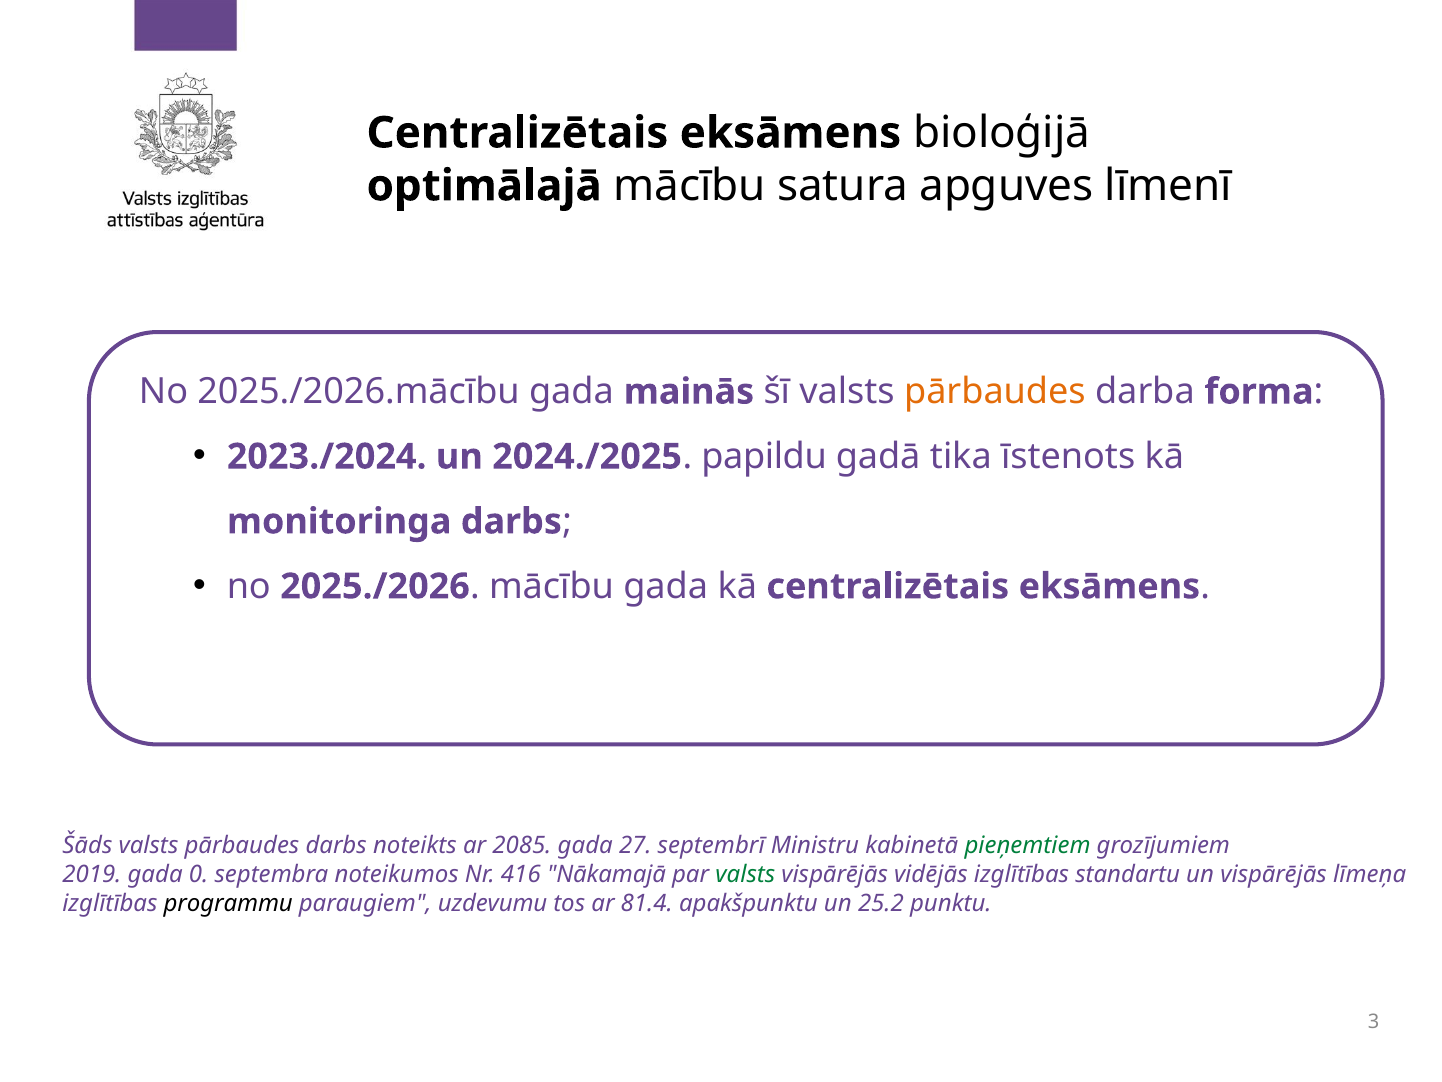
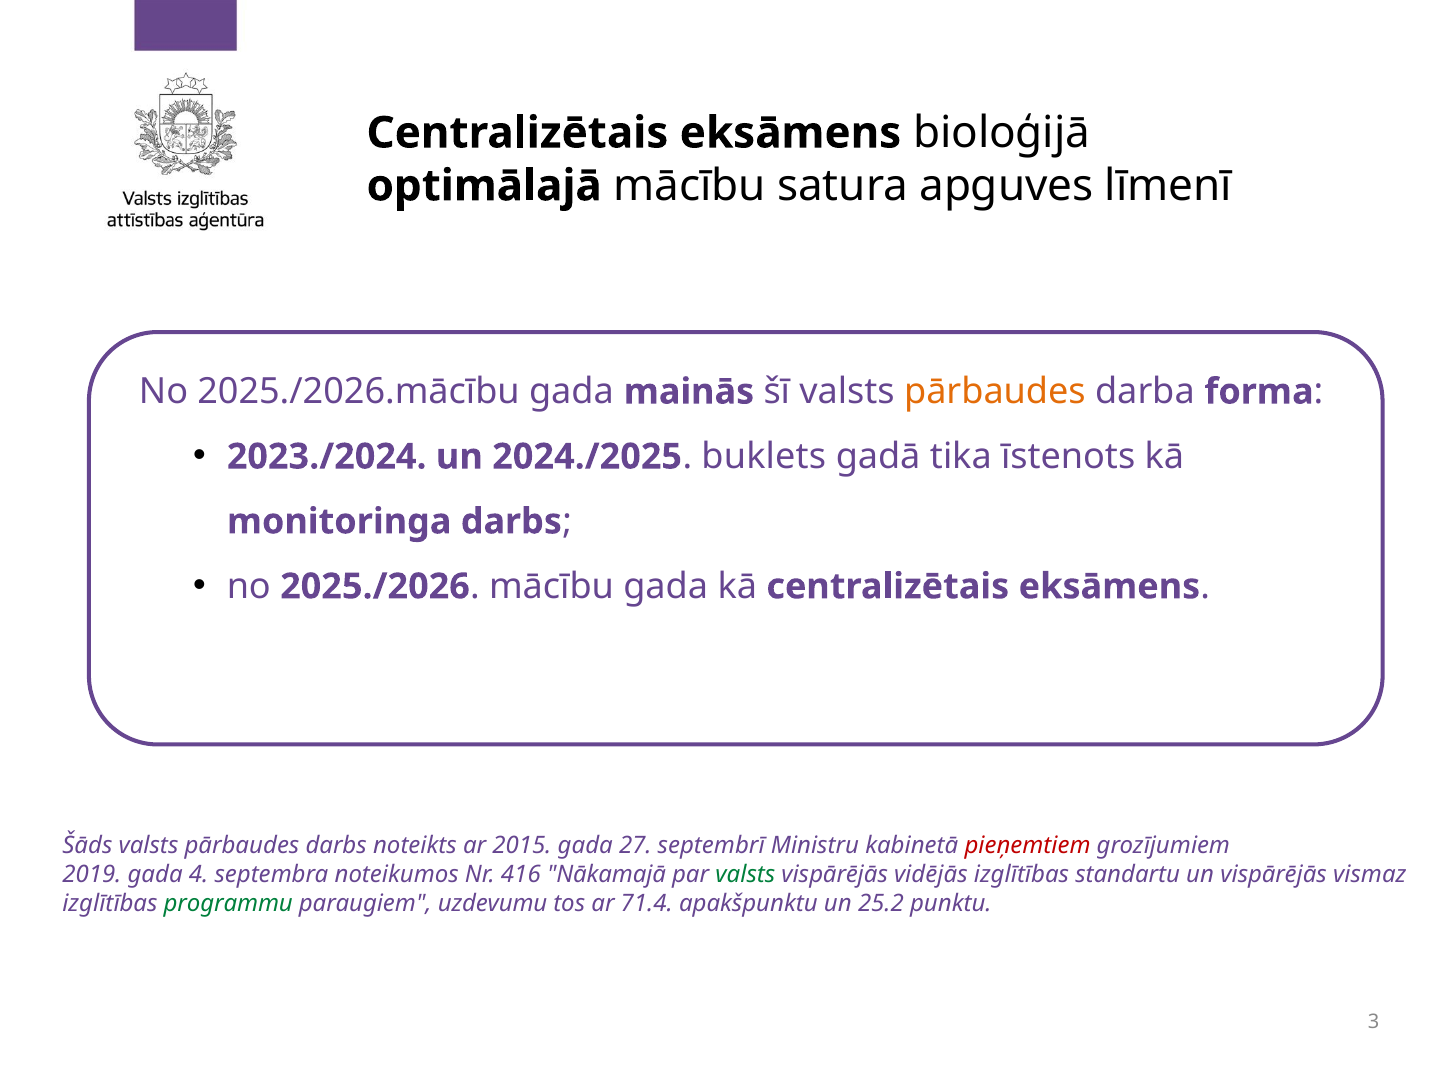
papildu: papildu -> buklets (764, 456)
2085: 2085 -> 2015 (522, 846)
pieņemtiem colour: green -> red (1028, 846)
0: 0 -> 4 (199, 874)
līmeņa: līmeņa -> vismaz (1370, 874)
programmu colour: black -> green (228, 903)
81.4: 81.4 -> 71.4 (647, 903)
